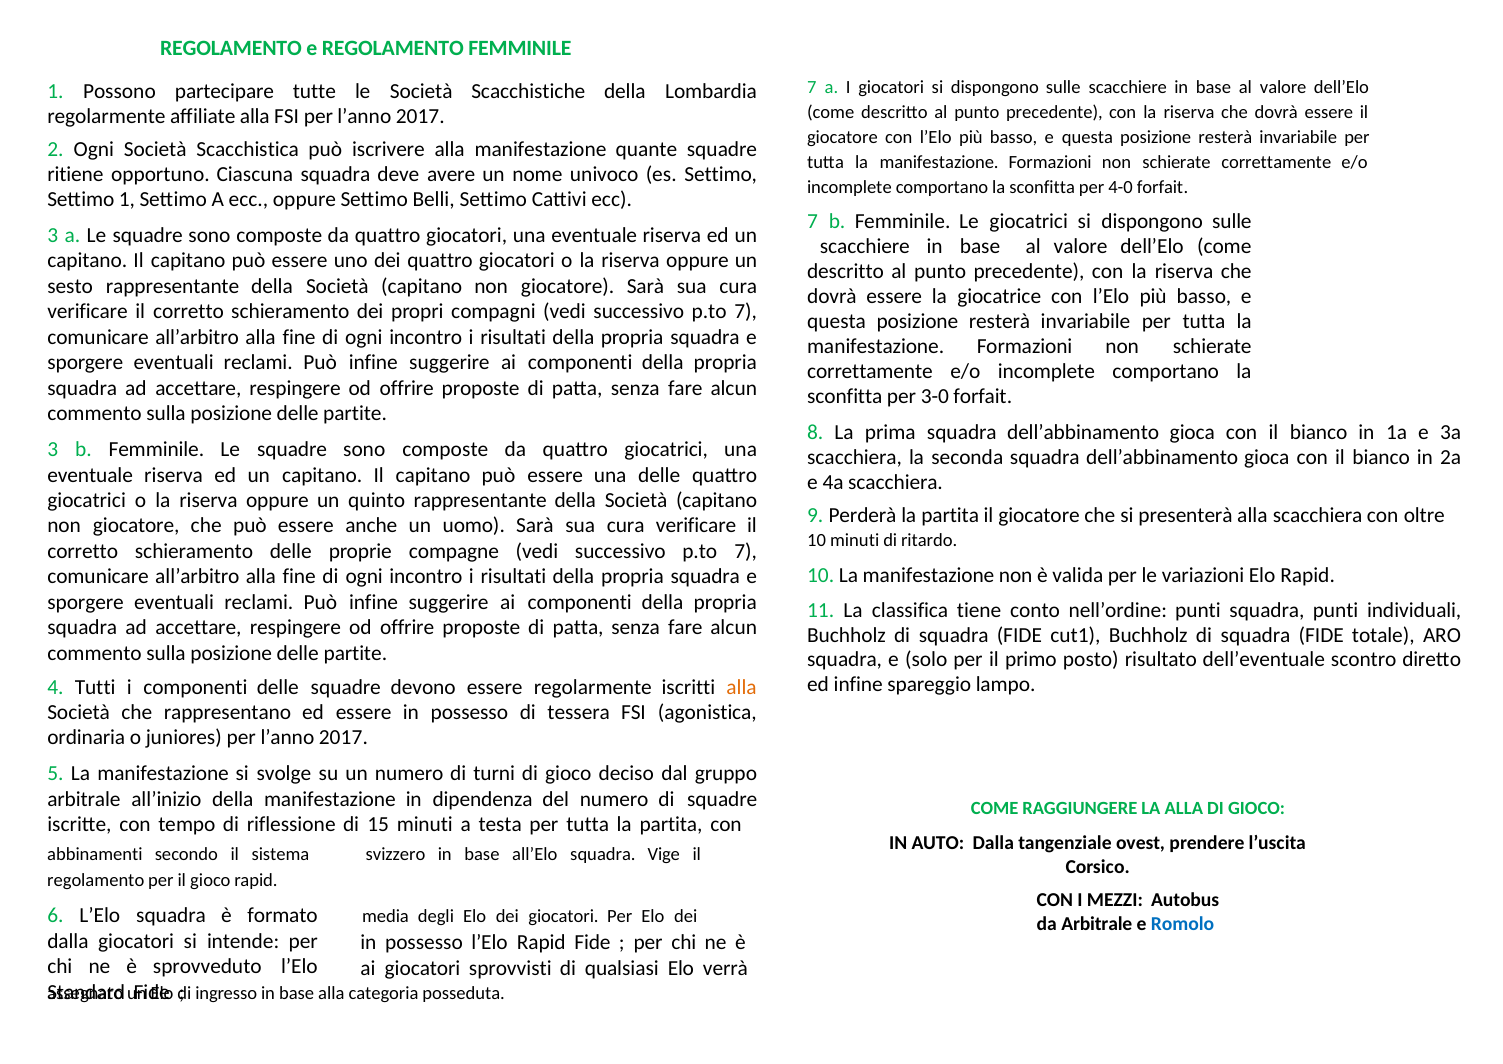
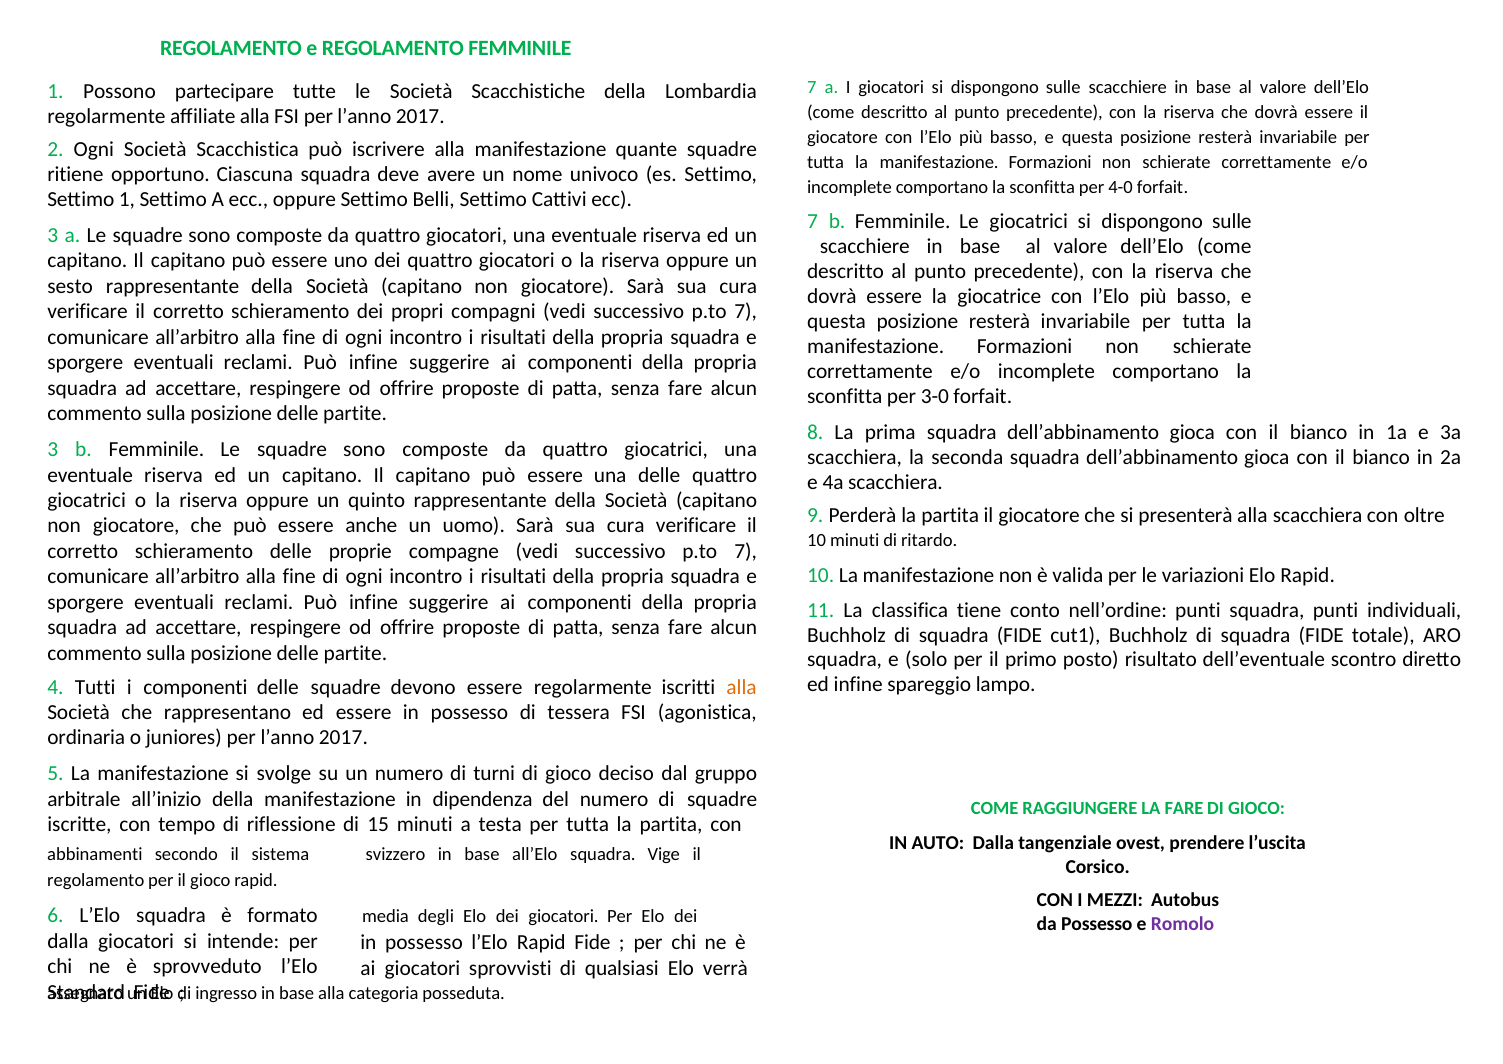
LA ALLA: ALLA -> FARE (1184, 809)
da Arbitrale: Arbitrale -> Possesso (1097, 924)
Romolo colour: blue -> purple (1183, 924)
